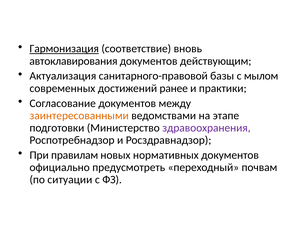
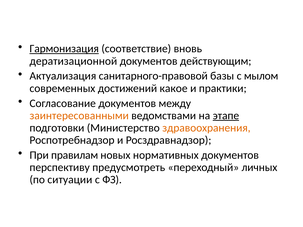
автоклавирования: автоклавирования -> дератизационной (73, 61)
ранее: ранее -> какое (174, 88)
этапе underline: none -> present (226, 116)
здравоохранения colour: purple -> orange (206, 128)
официально: официально -> перспективу (60, 168)
почвам: почвам -> личных (259, 168)
